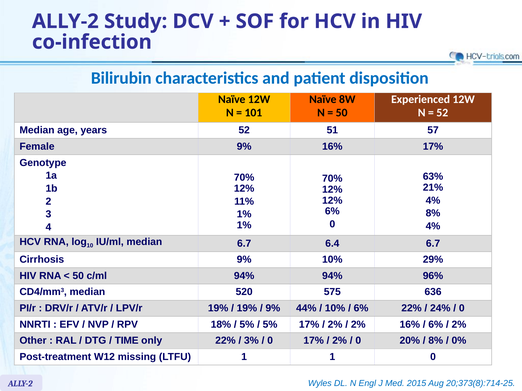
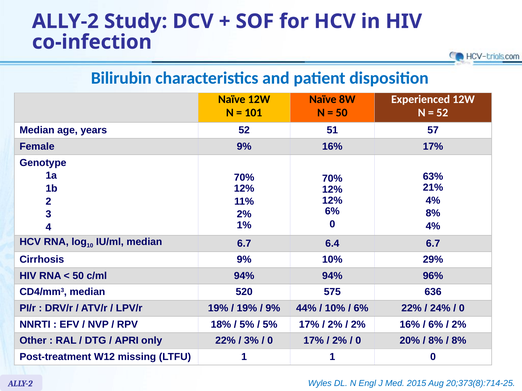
1%: 1% -> 2% (244, 215)
TIME: TIME -> APRI (127, 341)
0%: 0% -> 8% (459, 341)
